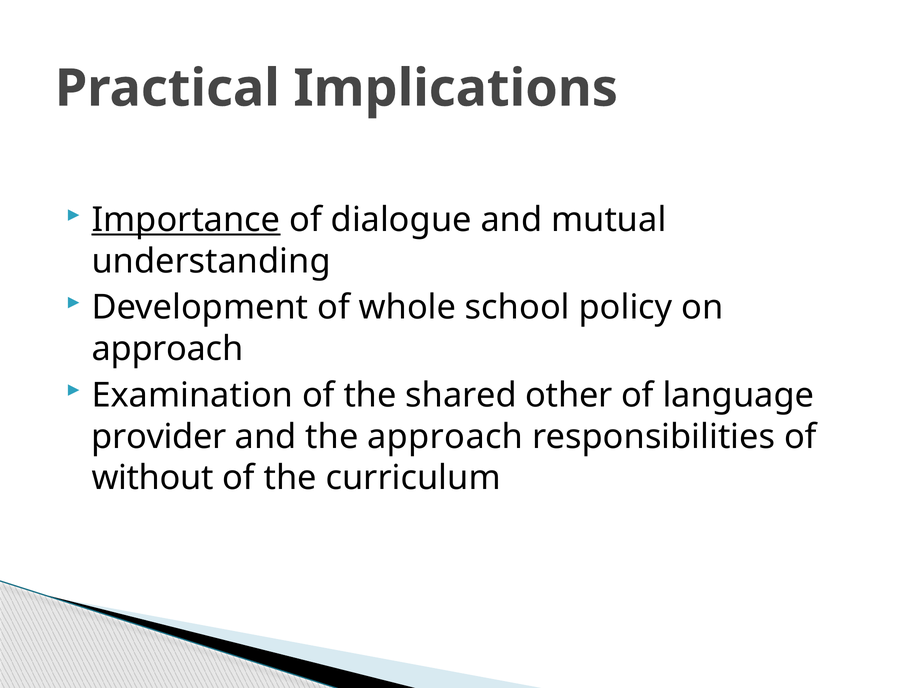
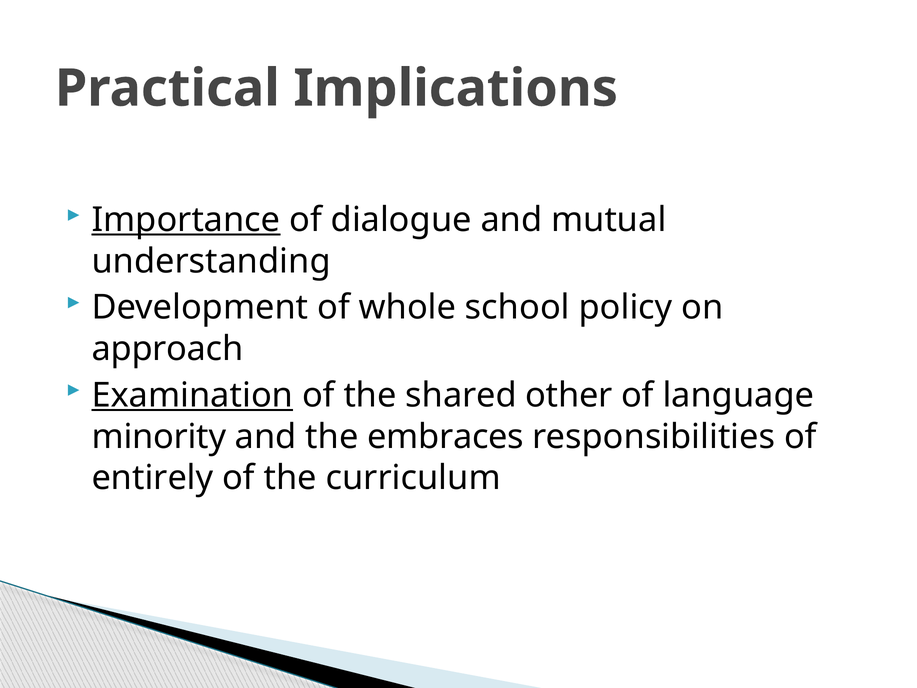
Examination underline: none -> present (192, 395)
provider: provider -> minority (159, 436)
the approach: approach -> embraces (446, 436)
without: without -> entirely (152, 478)
